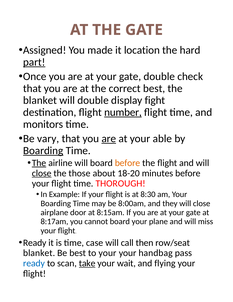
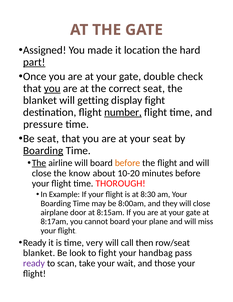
you underline: none -> present (52, 88)
correct best: best -> seat (154, 88)
will double: double -> getting (93, 100)
monitors: monitors -> pressure (43, 124)
Be vary: vary -> seat (48, 138)
are underline: present -> none (109, 138)
your able: able -> seat (162, 138)
close underline: present -> none (42, 173)
those: those -> know (80, 173)
18-20: 18-20 -> 10-20 (129, 173)
case: case -> very (95, 242)
Be best: best -> look (78, 253)
to your: your -> fight (107, 253)
ready colour: blue -> purple (34, 263)
take underline: present -> none (87, 263)
flying: flying -> those (165, 263)
